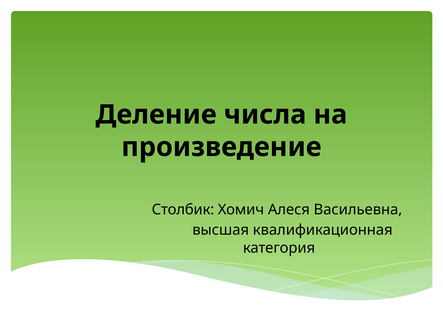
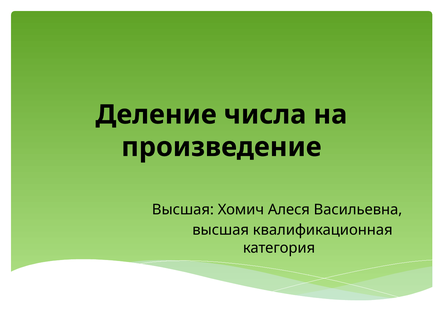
Столбик: Столбик -> Высшая (183, 210)
